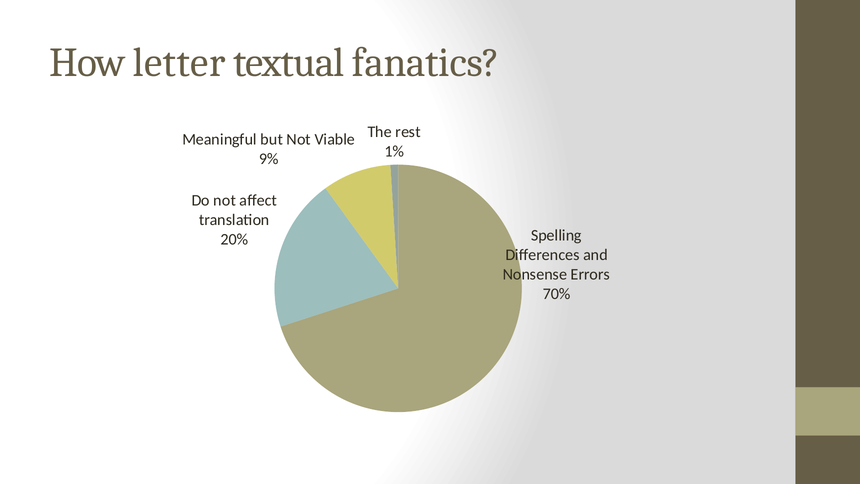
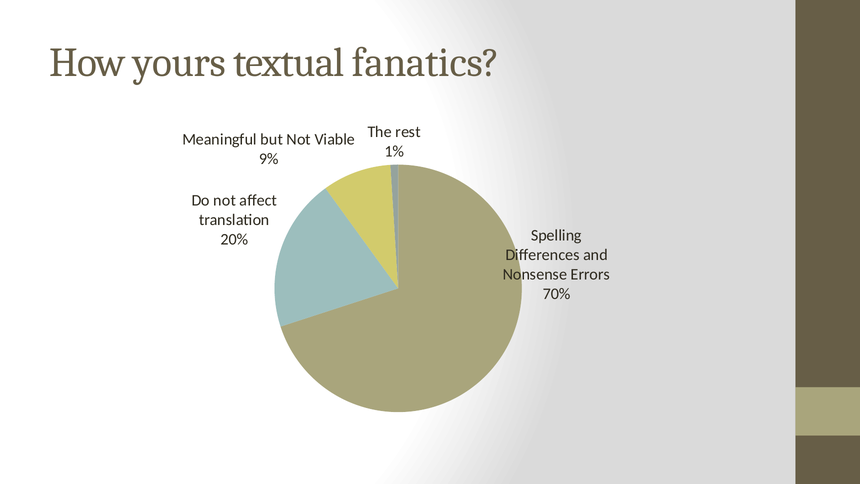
letter: letter -> yours (179, 63)
